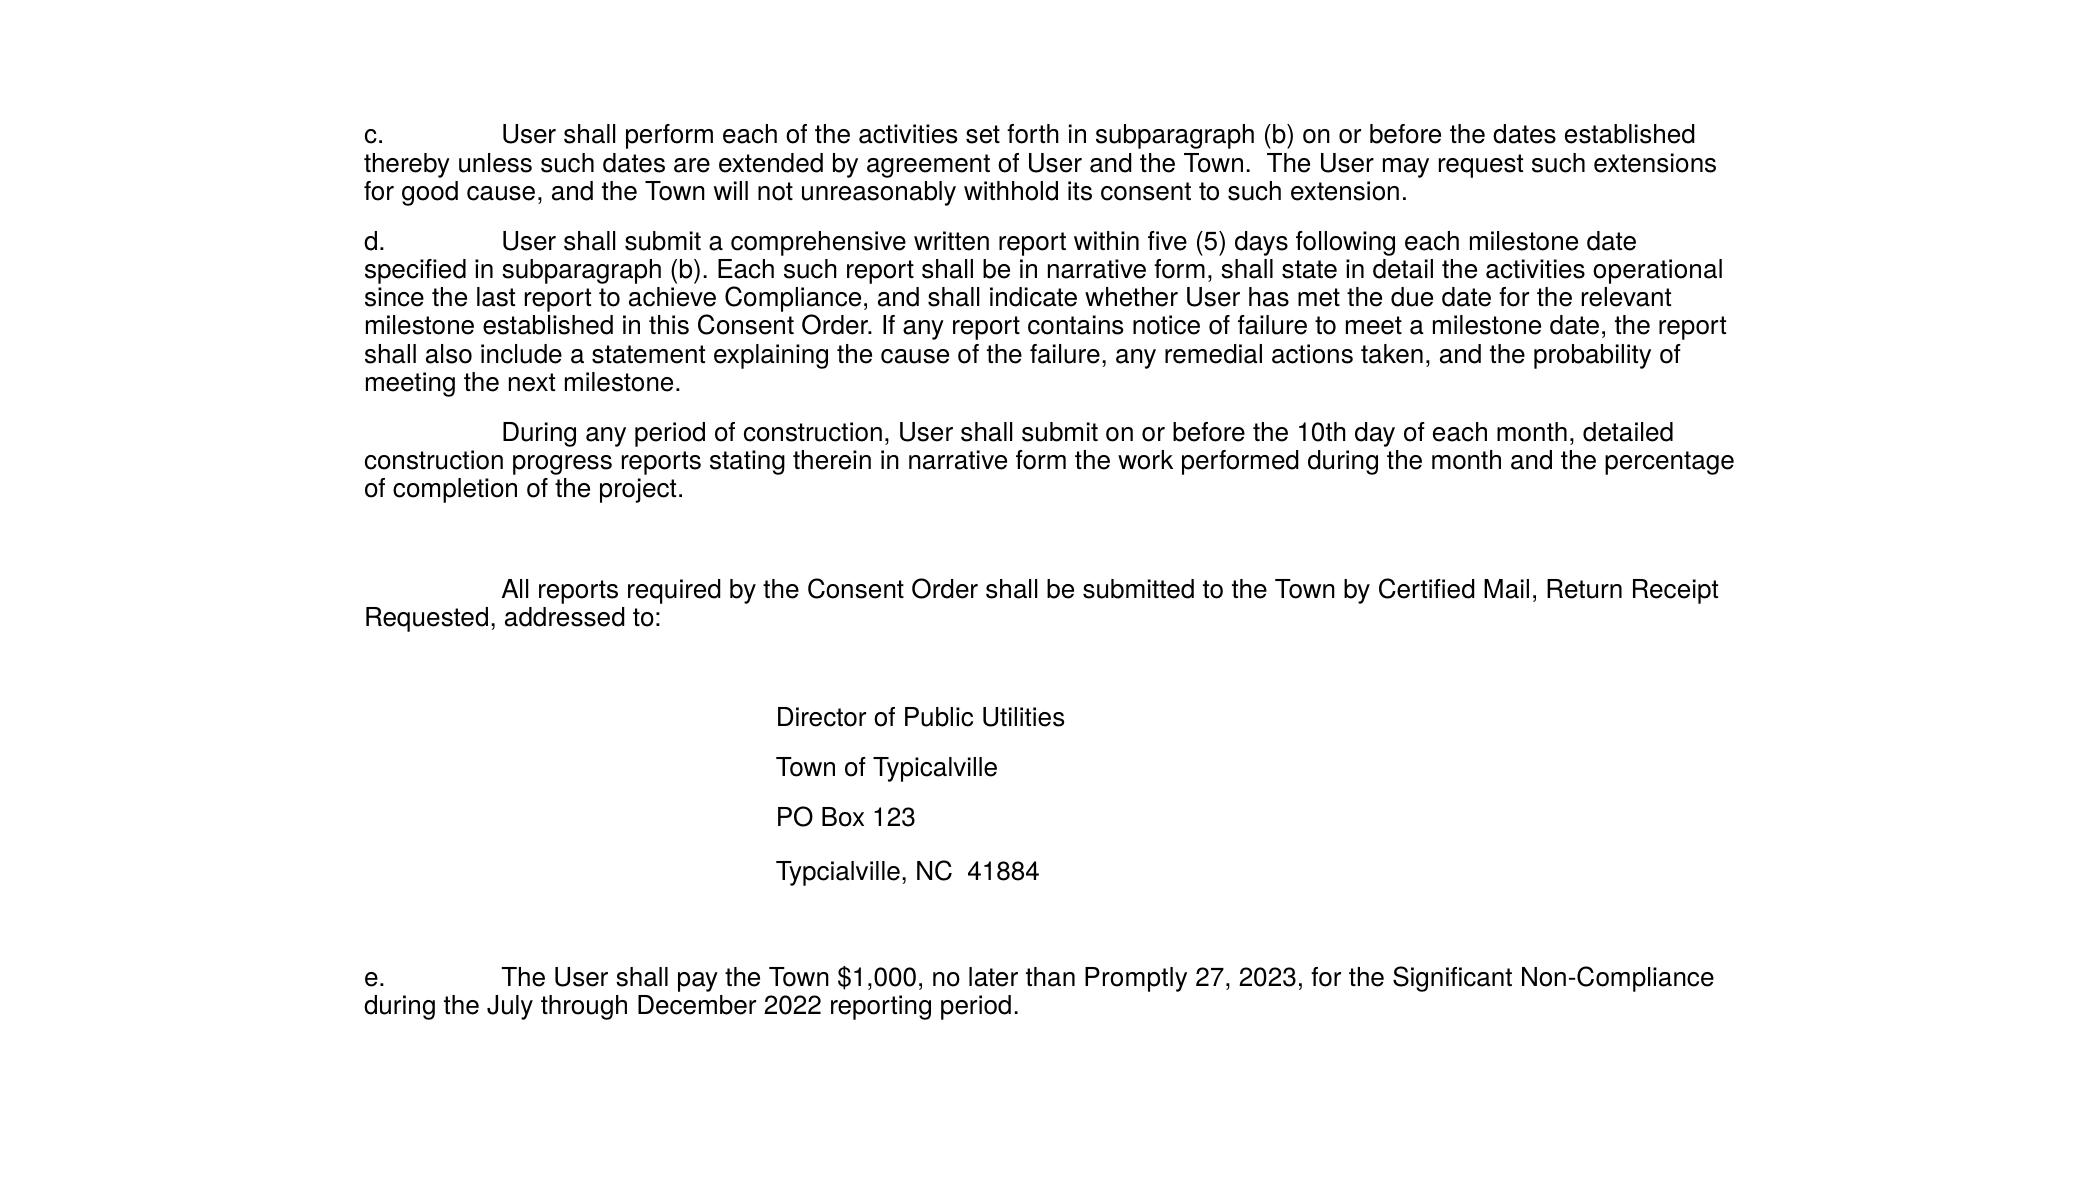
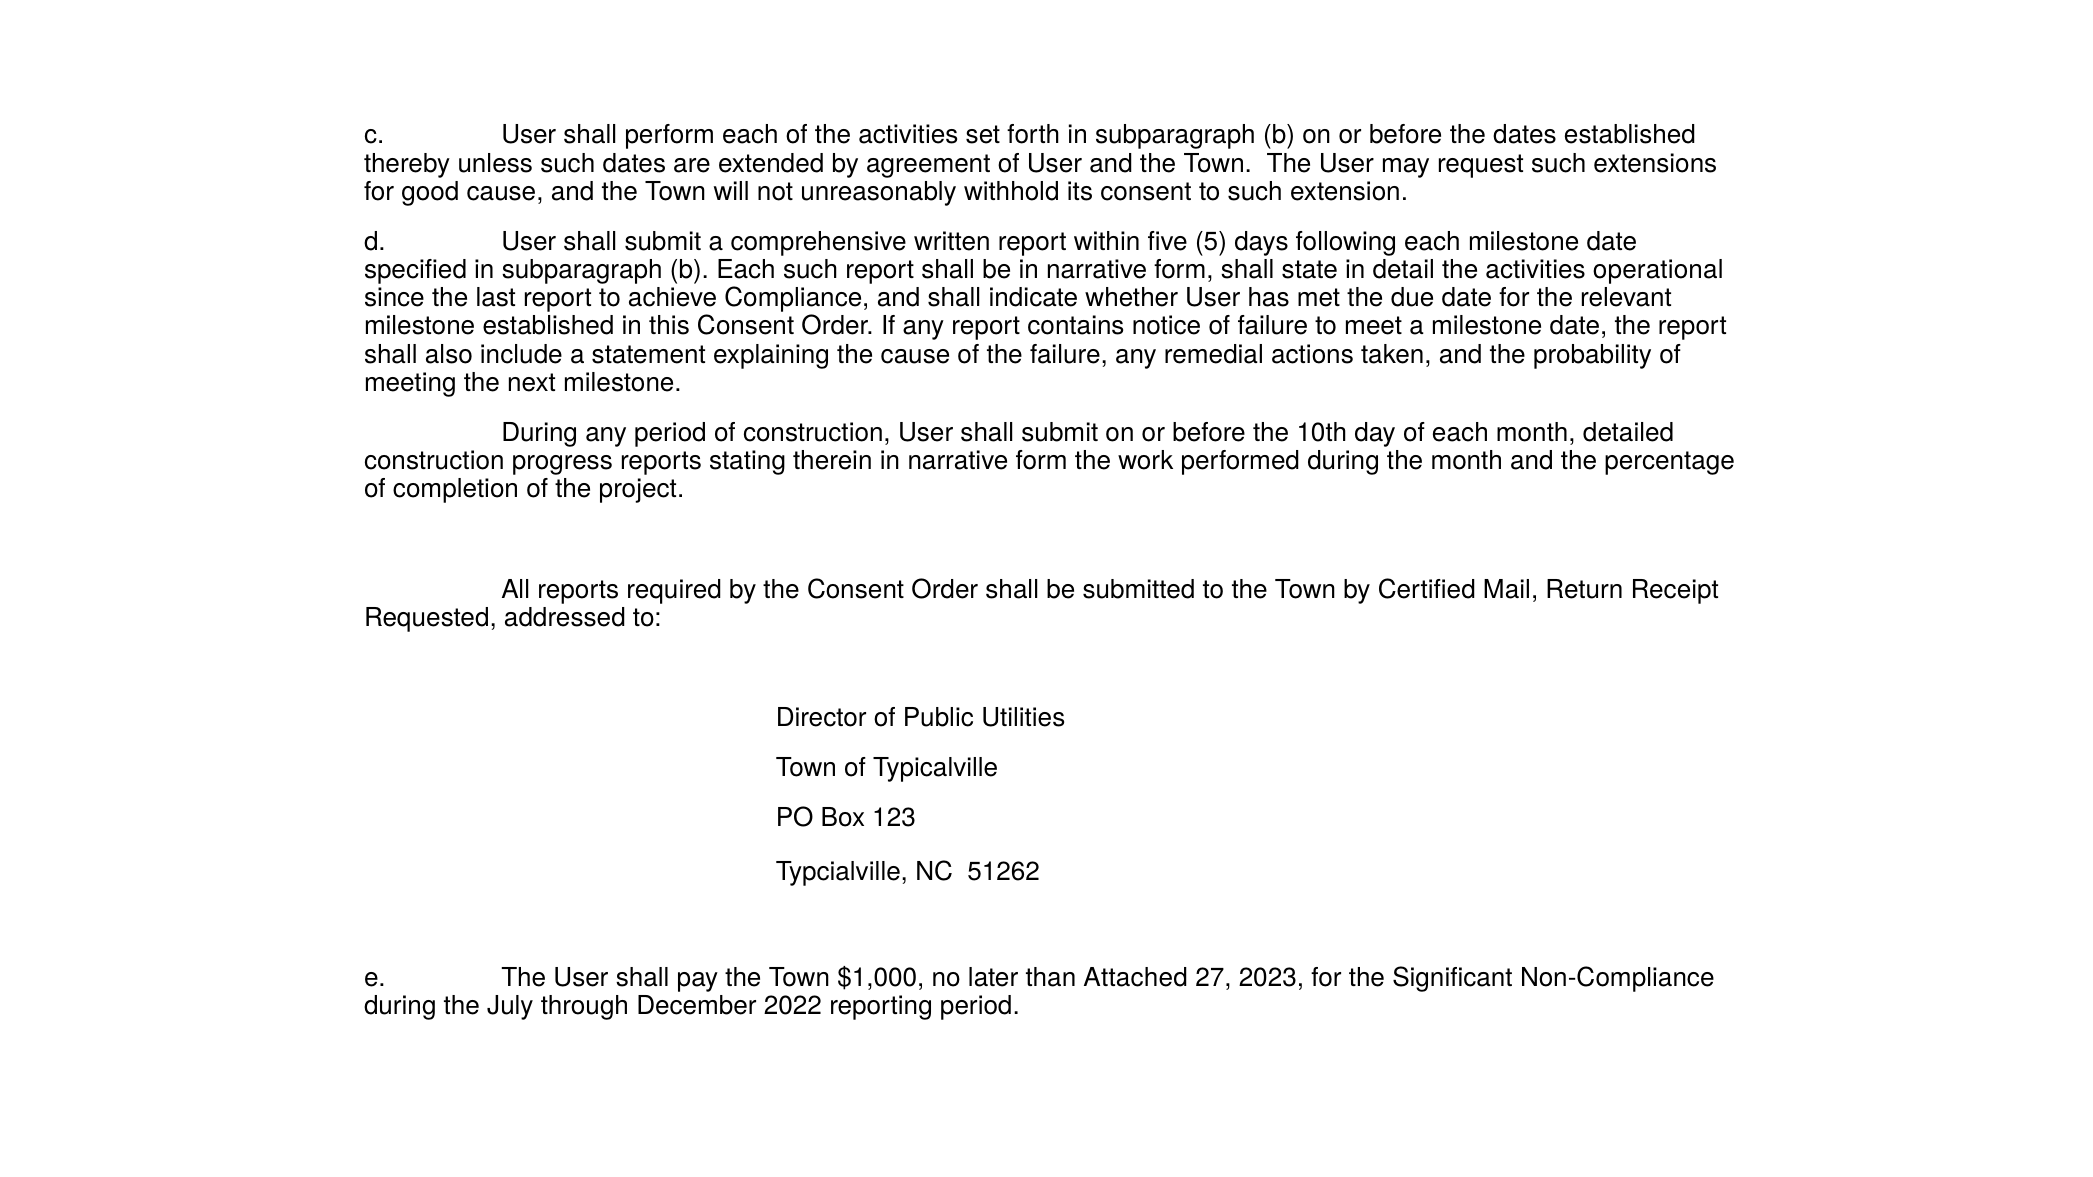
41884: 41884 -> 51262 (1004, 872)
Promptly: Promptly -> Attached (1136, 978)
